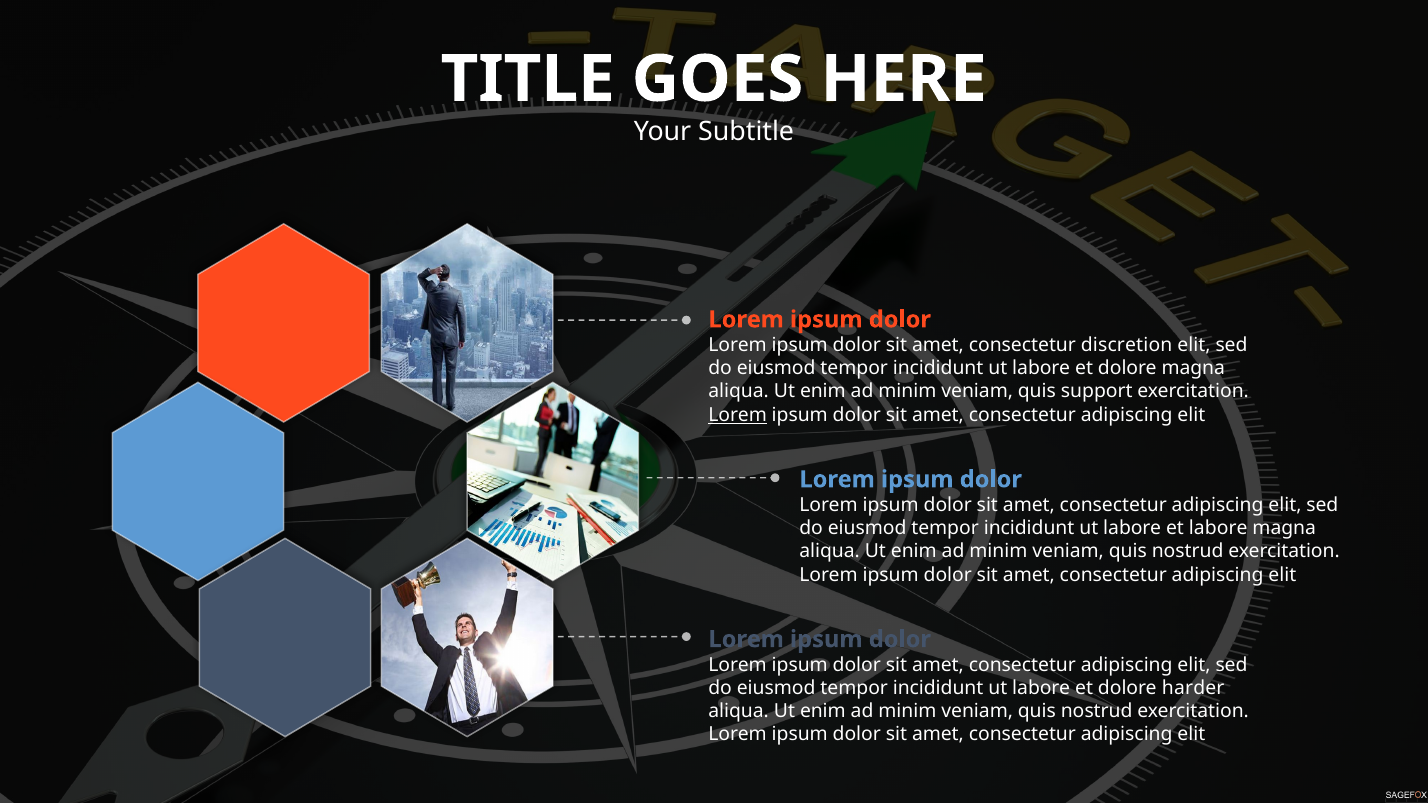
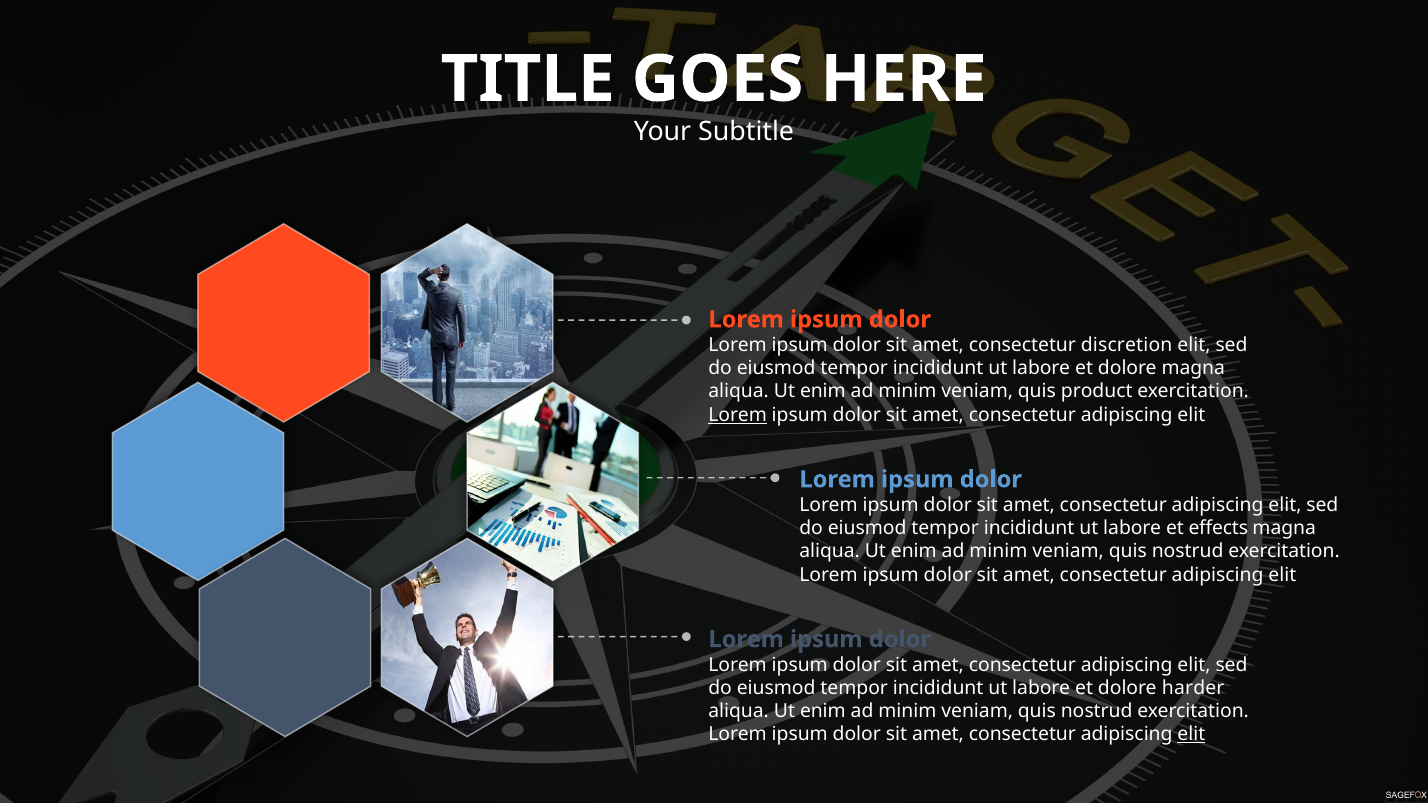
support: support -> product (1097, 392)
et labore: labore -> effects (1218, 528)
elit underline: none -> present (1191, 735)
